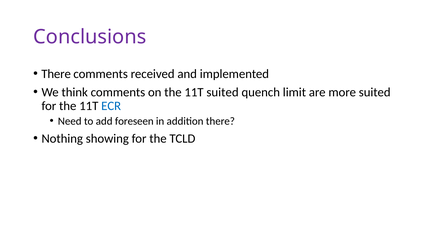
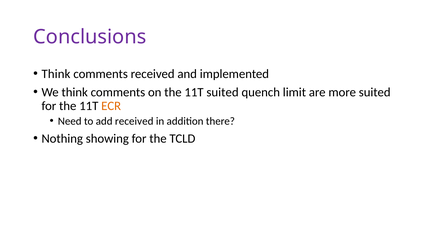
There: There -> Think (56, 74)
ECR colour: blue -> orange (111, 106)
add foreseen: foreseen -> received (134, 121)
